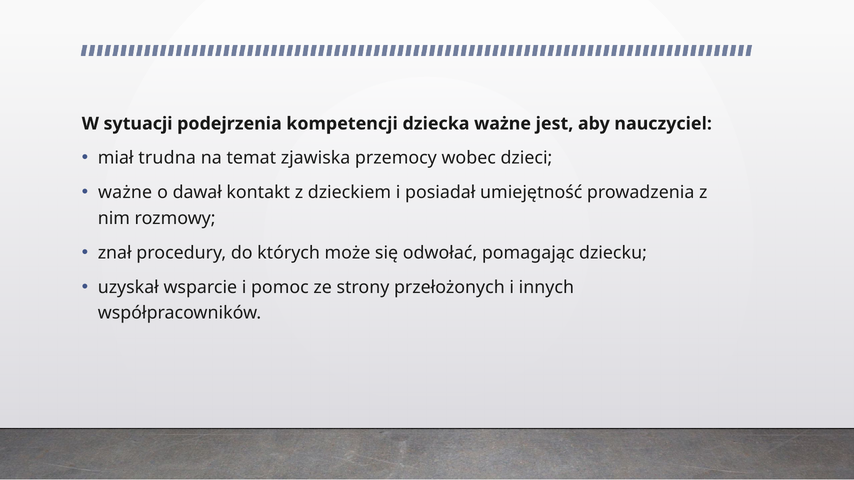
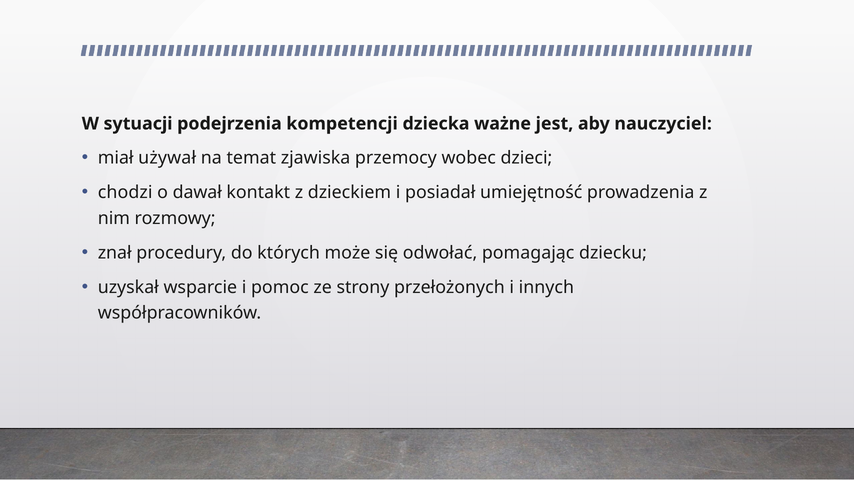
trudna: trudna -> używał (167, 158)
ważne: ważne -> chodzi (125, 193)
